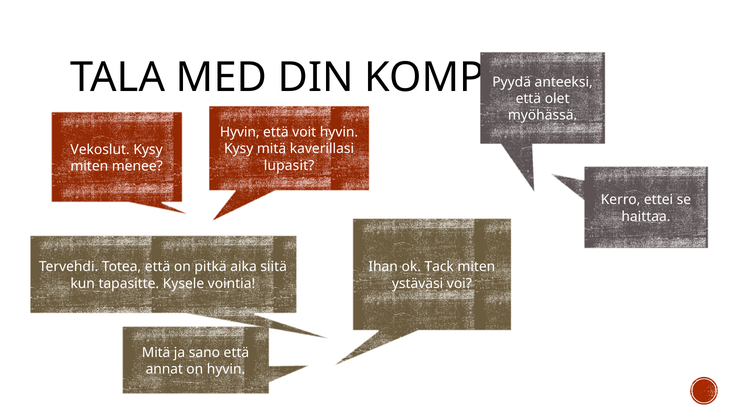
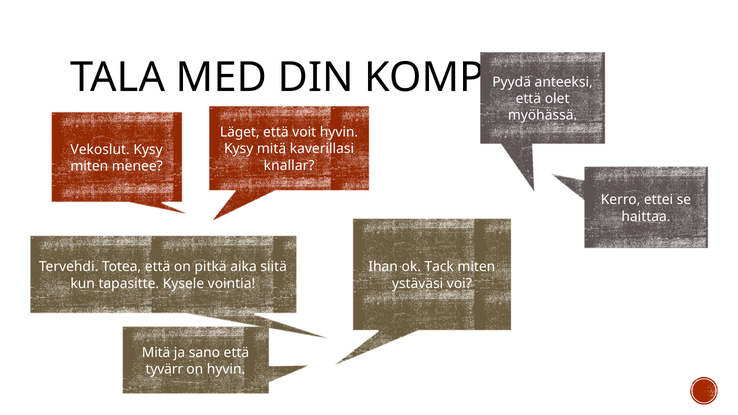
Hyvin: Hyvin -> Läget (240, 132)
lupasit: lupasit -> knallar (289, 165)
annat: annat -> tyvärr (164, 369)
